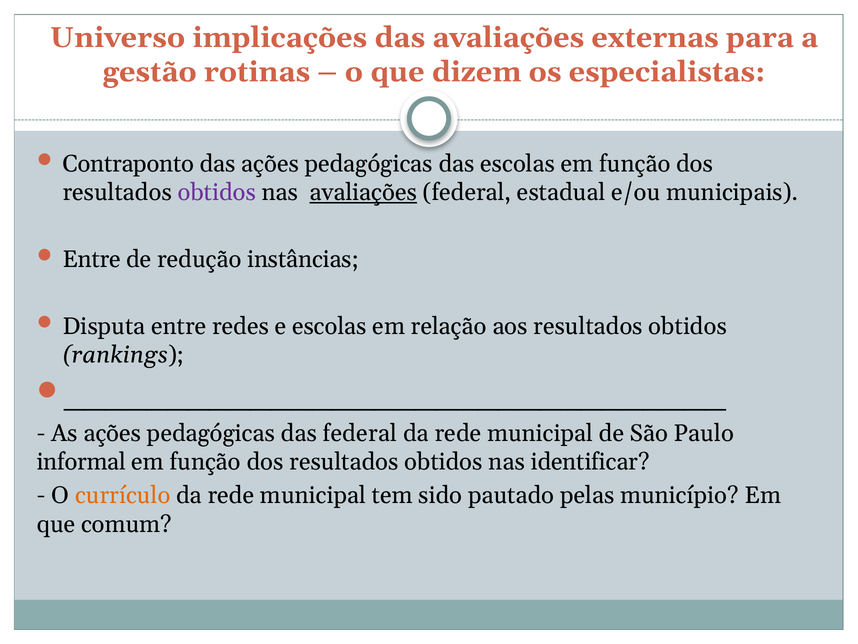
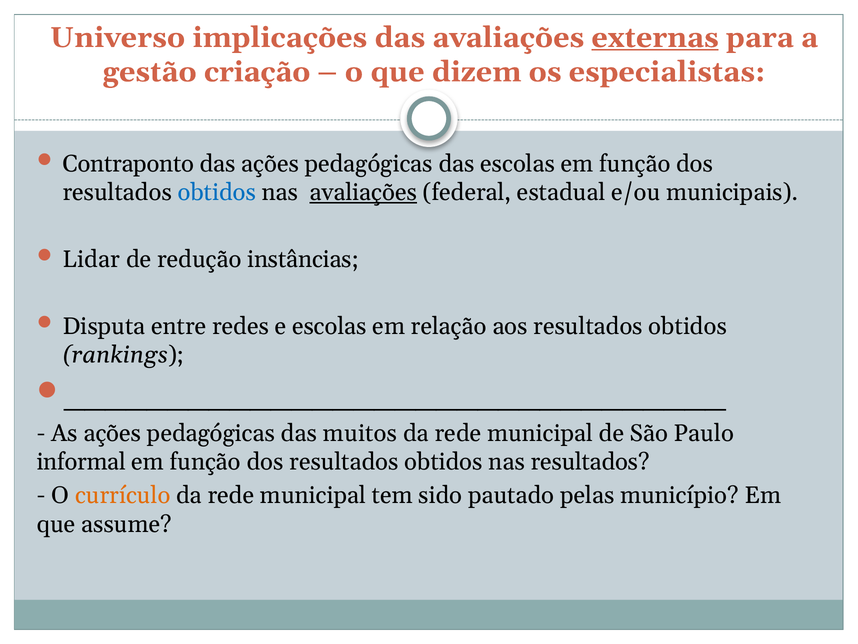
externas underline: none -> present (655, 38)
rotinas: rotinas -> criação (257, 72)
obtidos colour: purple -> blue (217, 192)
Entre: Entre -> Lidar (91, 259)
das federal: federal -> muitos (360, 433)
nas identificar: identificar -> resultados (590, 462)
comum: comum -> assume (126, 524)
